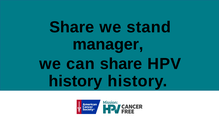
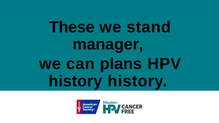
Share: Share -> These (72, 27)
can share: share -> plans (121, 64)
